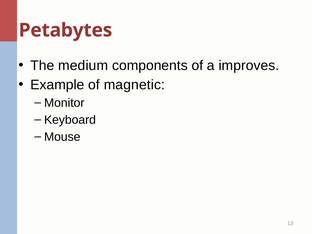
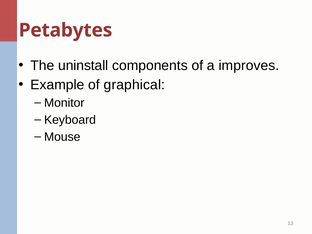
medium: medium -> uninstall (83, 65)
magnetic: magnetic -> graphical (134, 85)
